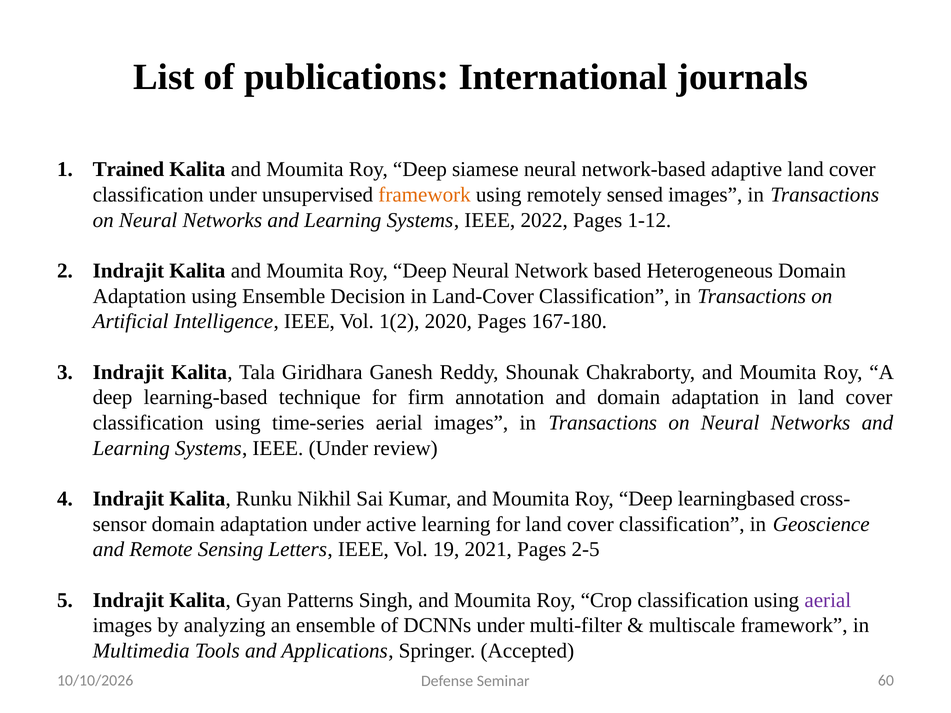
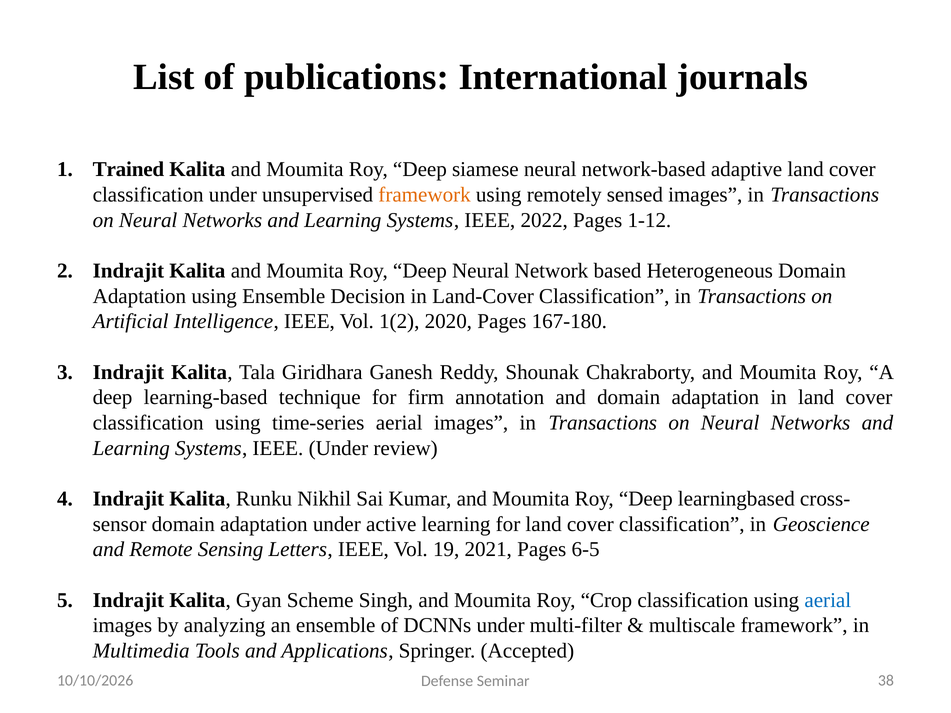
2-5: 2-5 -> 6-5 (586, 550)
Patterns: Patterns -> Scheme (320, 600)
aerial colour: purple -> blue (828, 600)
60: 60 -> 38 (886, 681)
